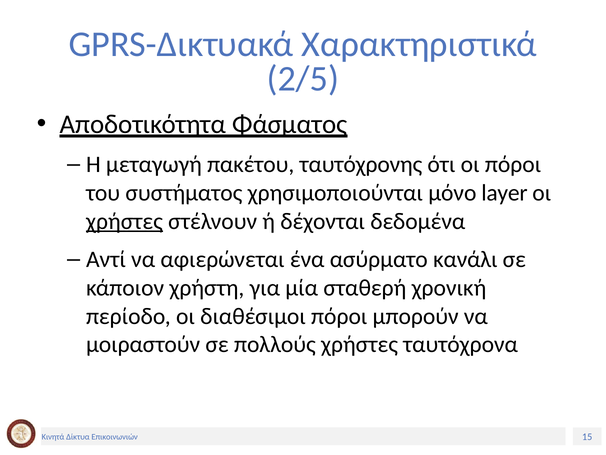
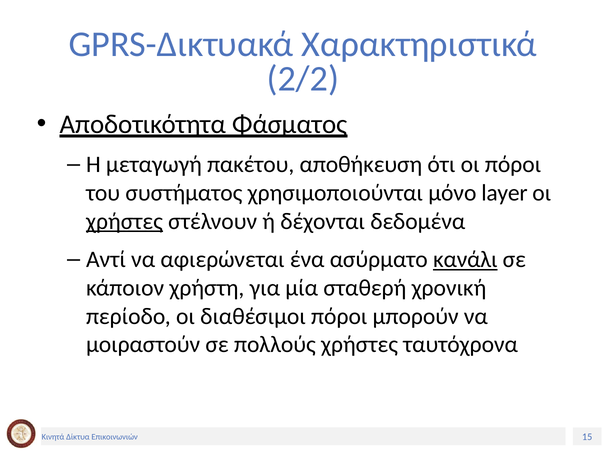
2/5: 2/5 -> 2/2 (303, 79)
ταυτόχρονης: ταυτόχρονης -> αποθήκευση (361, 164)
κανάλι underline: none -> present (465, 259)
